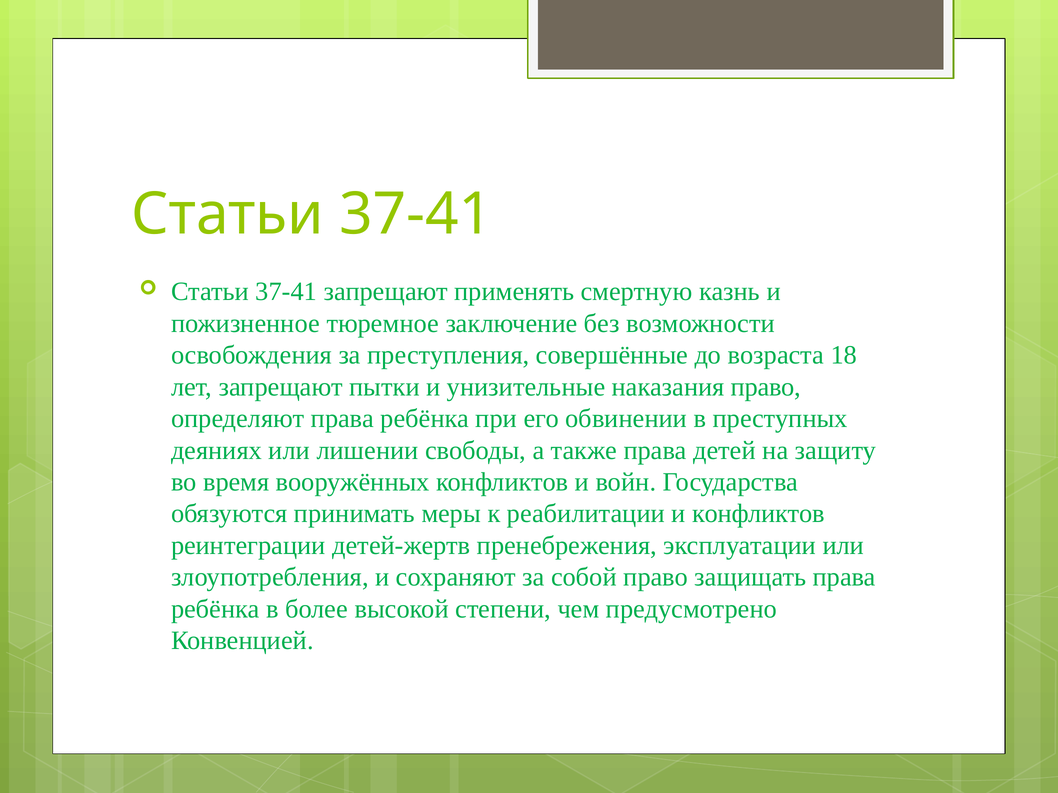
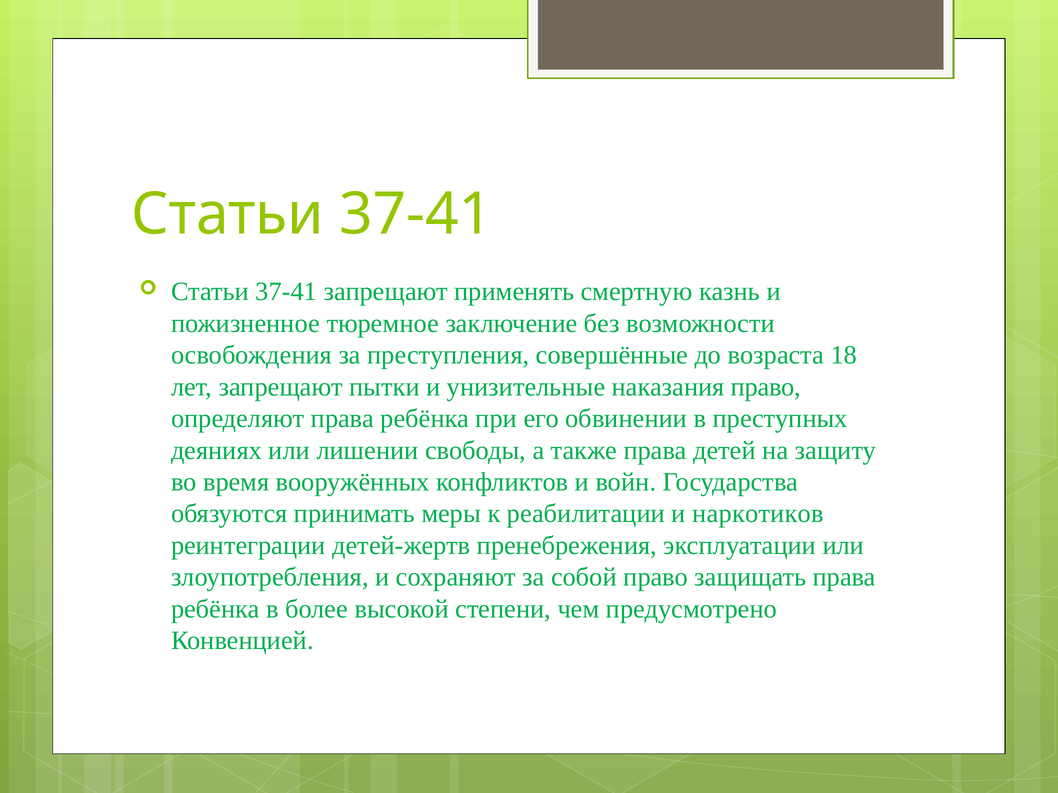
и конфликтов: конфликтов -> наркотиков (758, 514)
